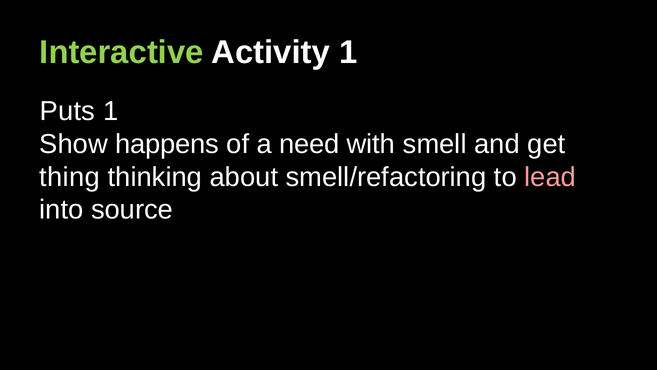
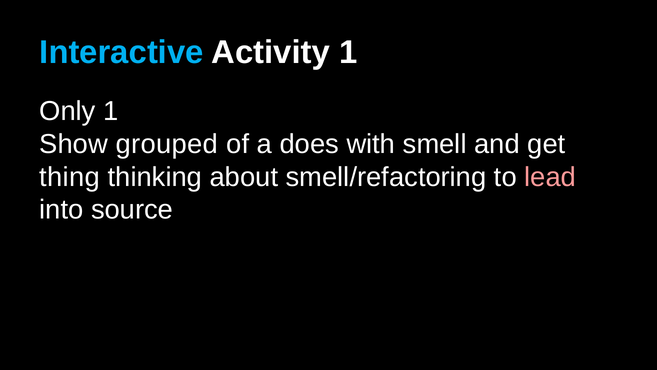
Interactive colour: light green -> light blue (121, 52)
Puts: Puts -> Only (68, 111)
happens: happens -> grouped (167, 144)
need: need -> does (309, 144)
